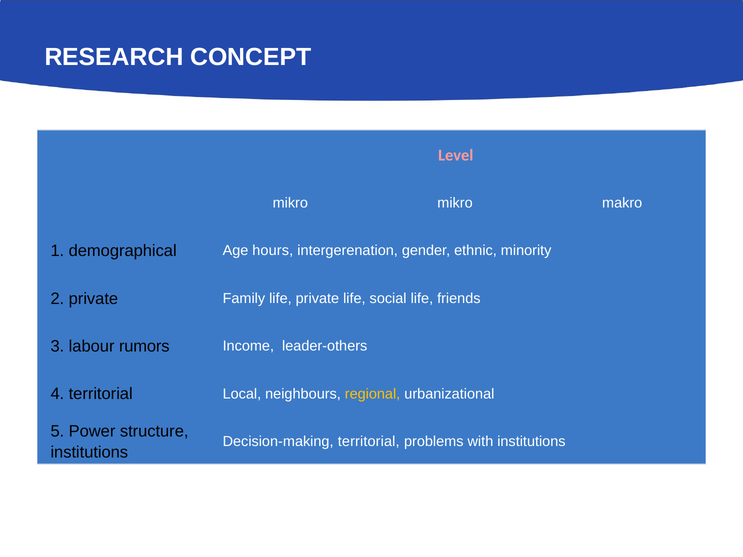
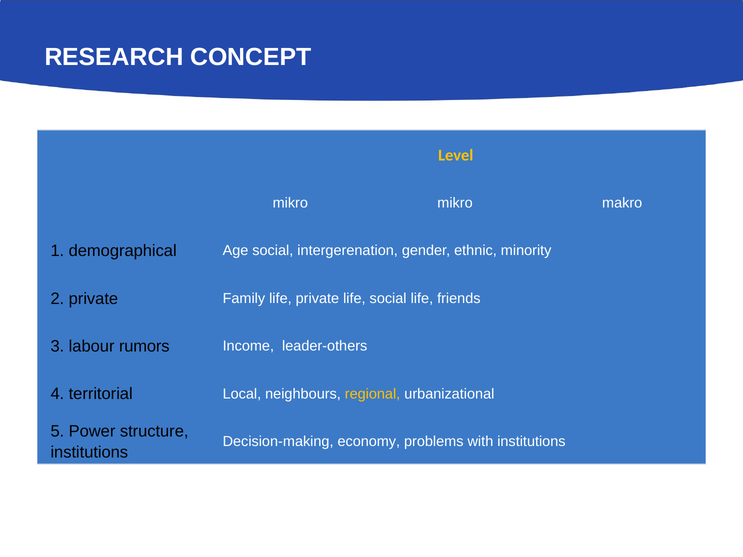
Level colour: pink -> yellow (456, 156)
Age hours: hours -> social (273, 251)
Decision-making territorial: territorial -> economy (369, 442)
